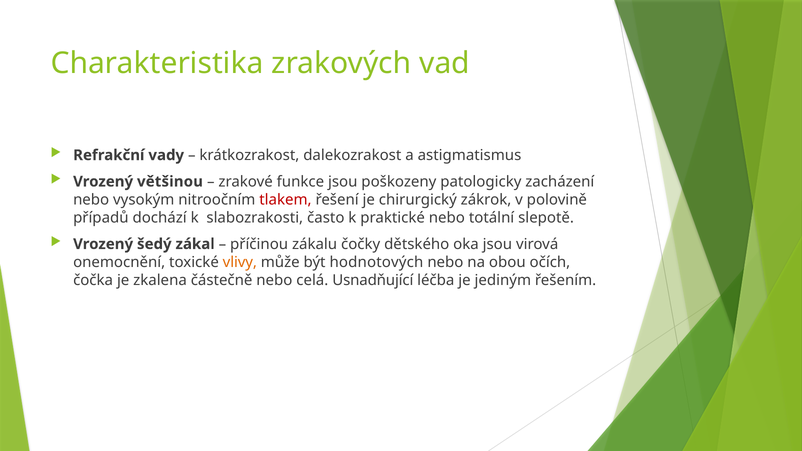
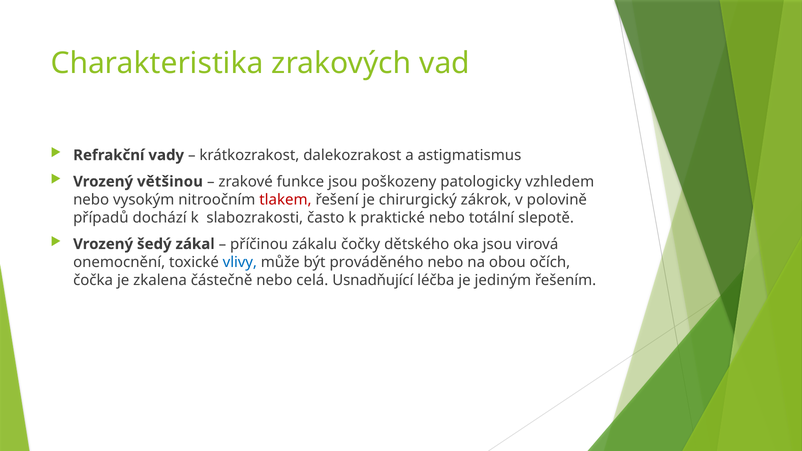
zacházení: zacházení -> vzhledem (560, 182)
vlivy colour: orange -> blue (240, 262)
hodnotových: hodnotových -> prováděného (377, 262)
